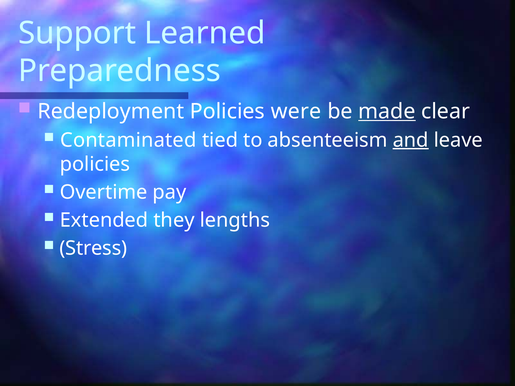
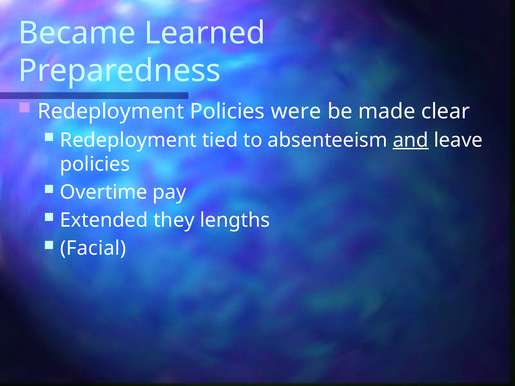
Support: Support -> Became (77, 33)
made underline: present -> none (387, 111)
Contaminated: Contaminated -> Redeployment (128, 140)
Stress: Stress -> Facial (93, 248)
